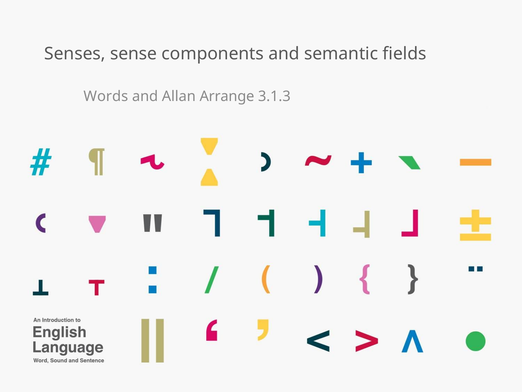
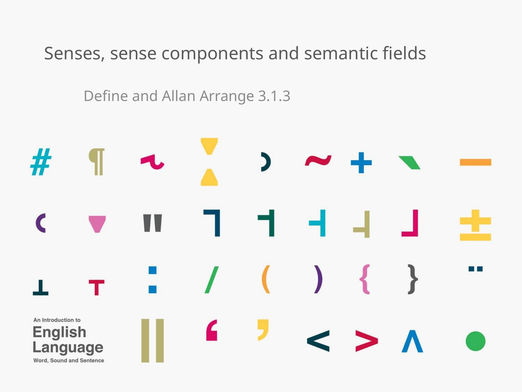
Words: Words -> Define (106, 96)
